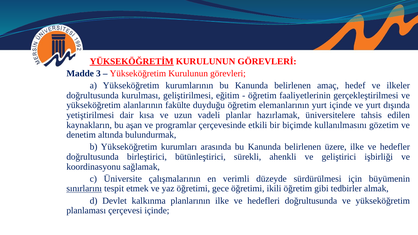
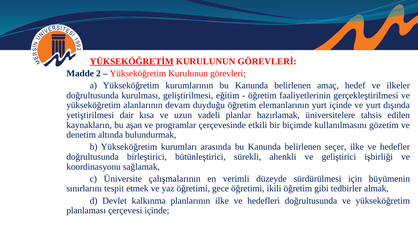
3: 3 -> 2 (98, 74)
fakülte: fakülte -> devam (178, 105)
üzere: üzere -> seçer (336, 147)
sınırlarını underline: present -> none (84, 189)
